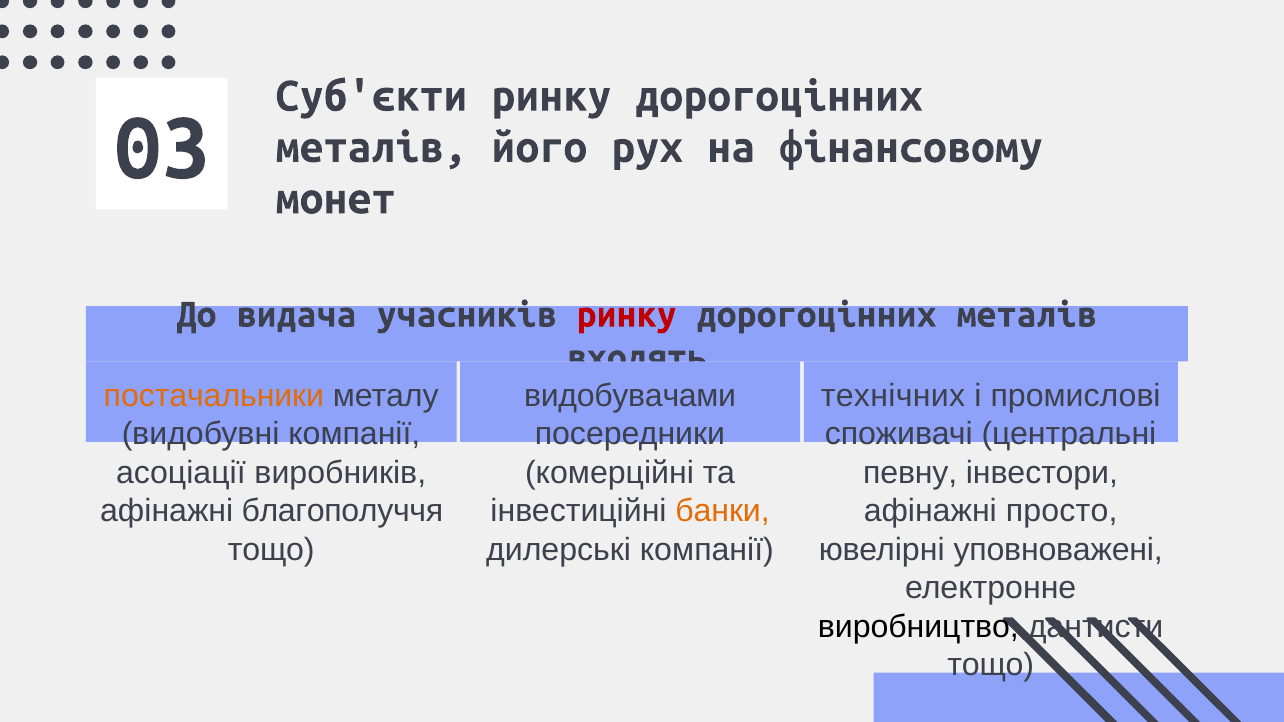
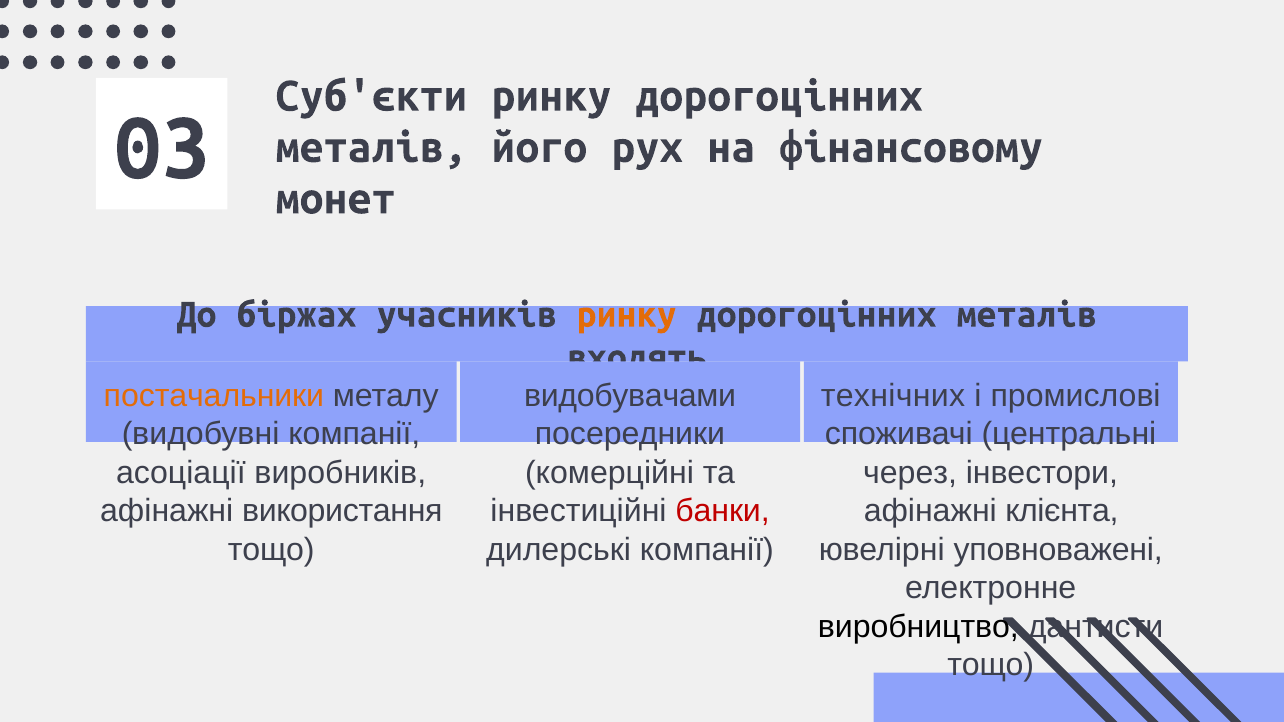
видача: видача -> біржах (297, 315)
ринку colour: red -> orange (627, 315)
певну: певну -> через (910, 473)
благополуччя: благополуччя -> використання (342, 511)
банки colour: orange -> red (723, 511)
просто: просто -> клієнта (1062, 511)
